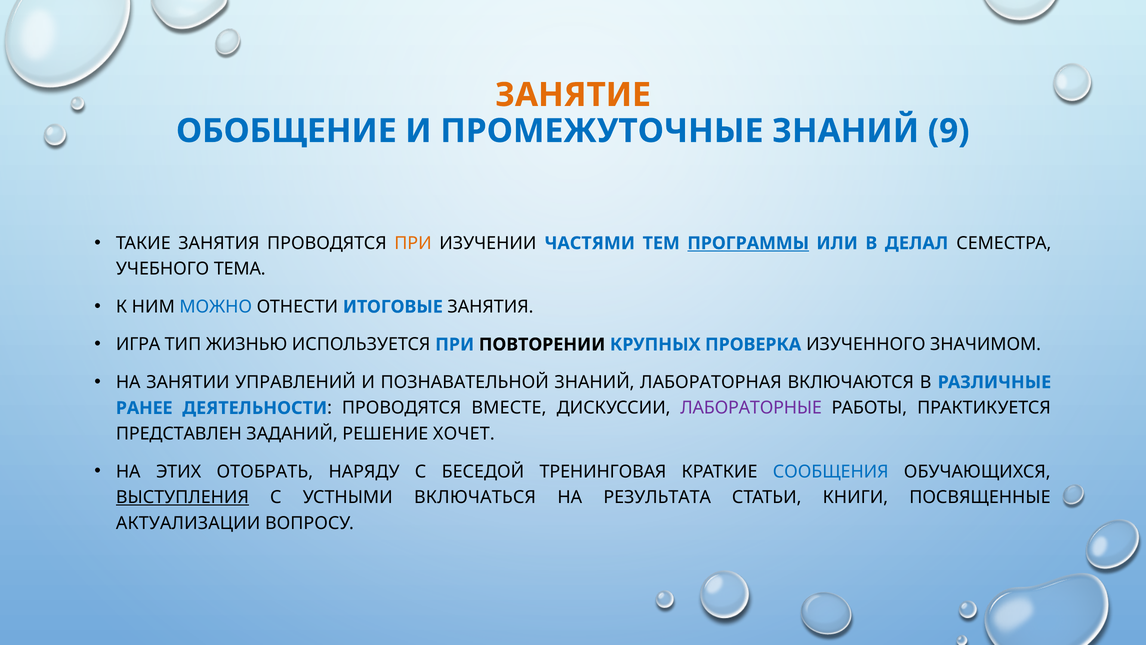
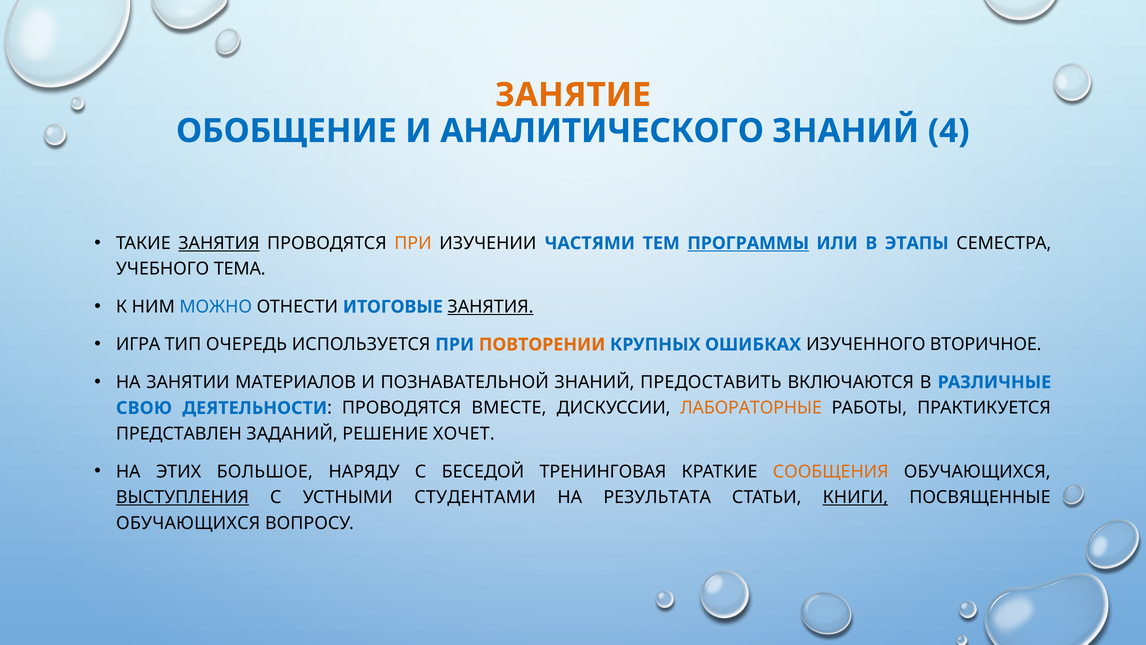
ПРОМЕЖУТОЧНЫЕ: ПРОМЕЖУТОЧНЫЕ -> АНАЛИТИЧЕСКОГО (602, 131)
9: 9 -> 4 (949, 131)
ЗАНЯТИЯ underline: none -> present (219, 243)
ДЕЛАЛ: ДЕЛАЛ -> ЭТАПЫ (917, 243)
ЗАНЯТИЯ underline: none -> present (490, 307)
ЖИЗНЬЮ: ЖИЗНЬЮ -> ОЧЕРЕДЬ (246, 344)
ПОВТОРЕНИИ colour: black -> orange (542, 344)
ПРОВЕРКА: ПРОВЕРКА -> ОШИБКАХ (753, 344)
ЗНАЧИМОМ: ЗНАЧИМОМ -> ВТОРИЧНОЕ (986, 344)
УПРАВЛЕНИЙ: УПРАВЛЕНИЙ -> МАТЕРИАЛОВ (296, 382)
ЛАБОРАТОРНАЯ: ЛАБОРАТОРНАЯ -> ПРЕДОСТАВИТЬ (711, 382)
РАНЕЕ: РАНЕЕ -> СВОЮ (144, 408)
ЛАБОРАТОРНЫЕ colour: purple -> orange (751, 408)
ОТОБРАТЬ: ОТОБРАТЬ -> БОЛЬШОЕ (265, 471)
СООБЩЕНИЯ colour: blue -> orange (831, 471)
ВКЛЮЧАТЬСЯ: ВКЛЮЧАТЬСЯ -> СТУДЕНТАМИ (475, 497)
КНИГИ underline: none -> present (855, 497)
АКТУАЛИЗАЦИИ: АКТУАЛИЗАЦИИ -> ОБУЧАЮЩИХСЯ (188, 523)
